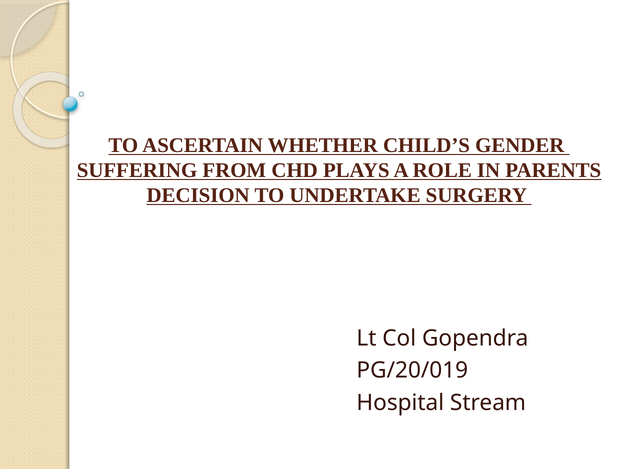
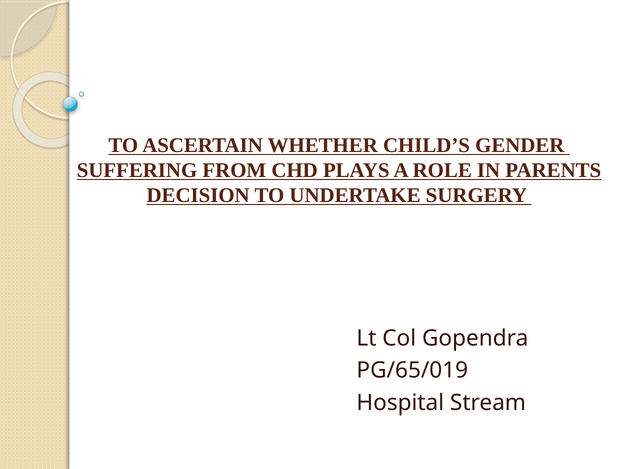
PG/20/019: PG/20/019 -> PG/65/019 (412, 371)
